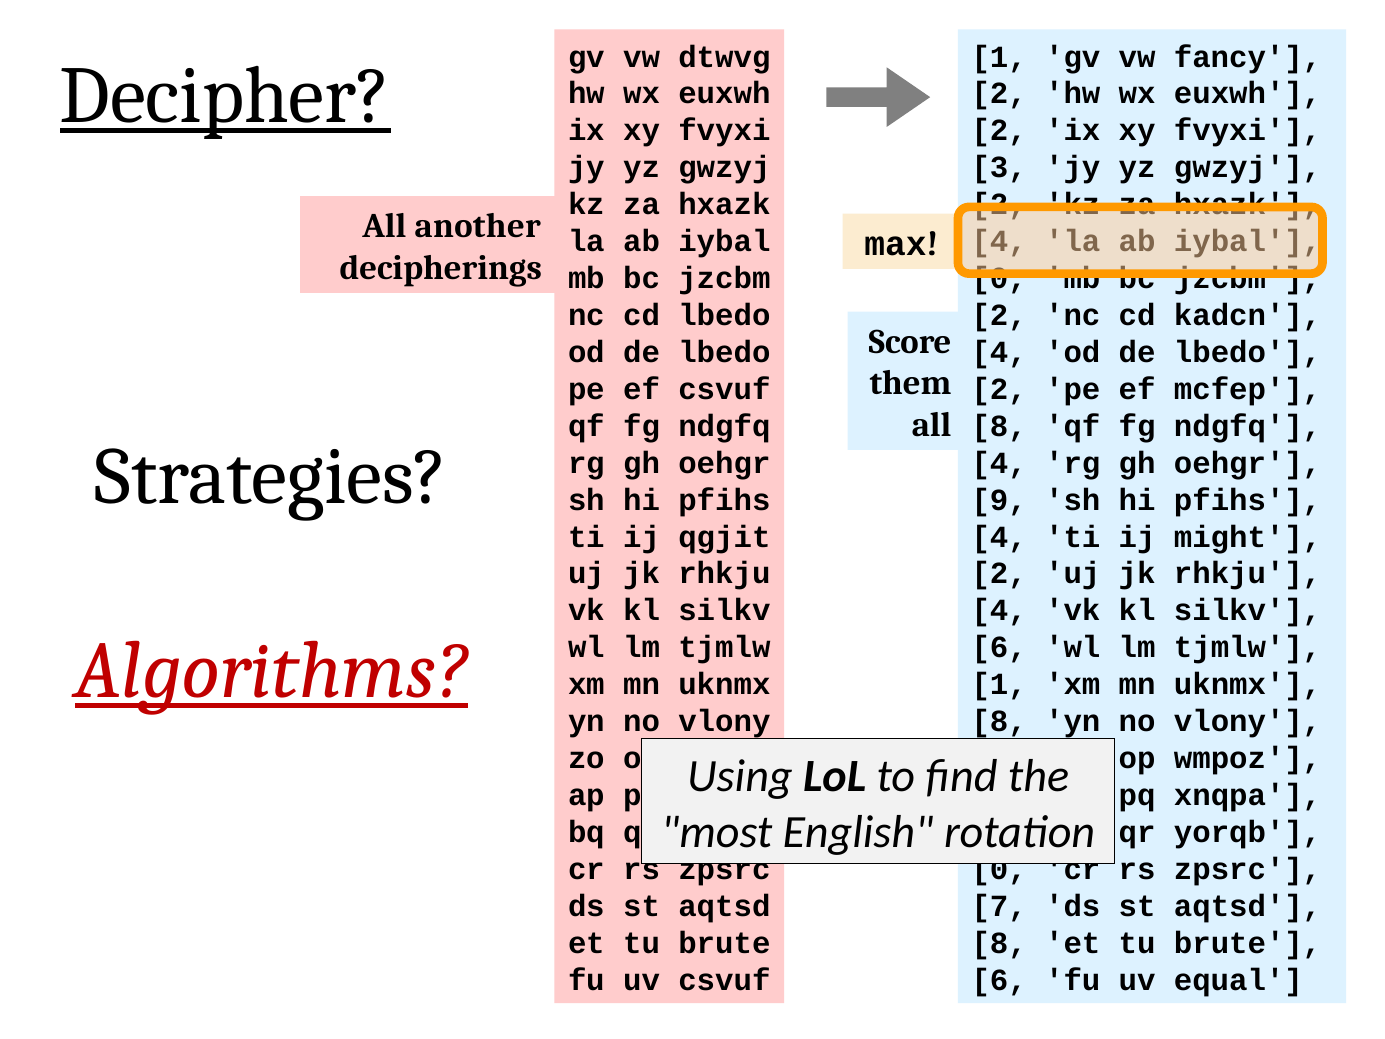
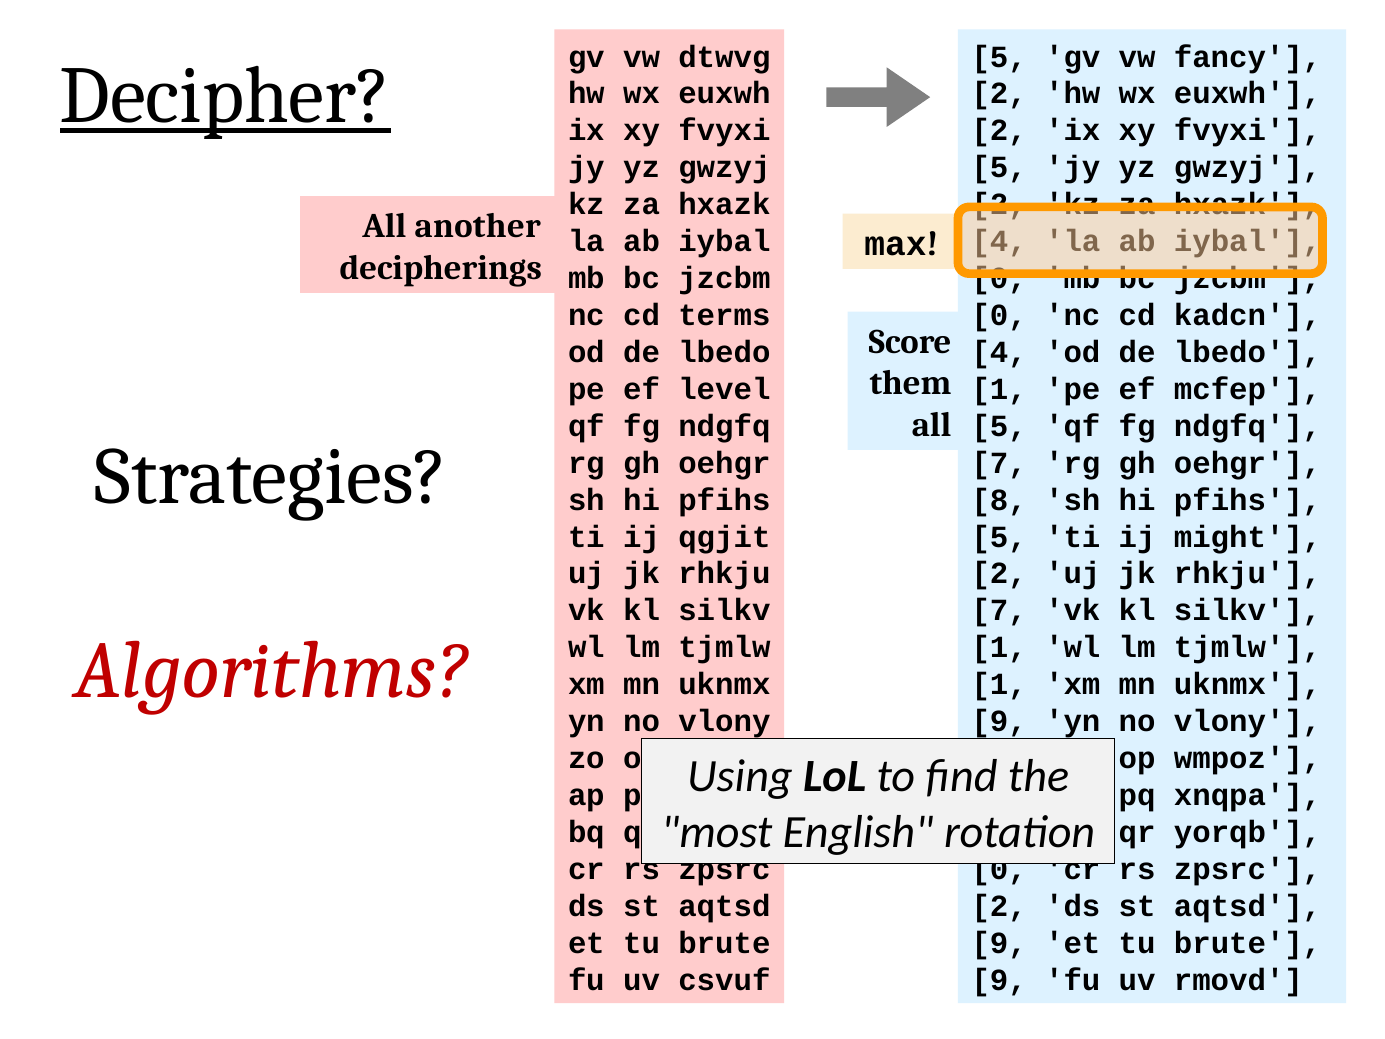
1: 1 -> 5 (999, 57)
3: 3 -> 5 (999, 168)
cd lbedo: lbedo -> terms (724, 315)
2: 2 -> 0 (999, 315)
ef csvuf: csvuf -> level (724, 389)
2: 2 -> 1 (999, 389)
8: 8 -> 5 (999, 426)
4: 4 -> 7 (999, 463)
9: 9 -> 8 (999, 500)
4: 4 -> 5 (999, 537)
4: 4 -> 7 (999, 611)
6: 6 -> 1 (999, 648)
Algorithms underline: present -> none (272, 670)
8: 8 -> 9 (999, 721)
7: 7 -> 2 (999, 906)
8: 8 -> 9 (999, 943)
6: 6 -> 9 (999, 980)
equal: equal -> rmovd (1238, 980)
